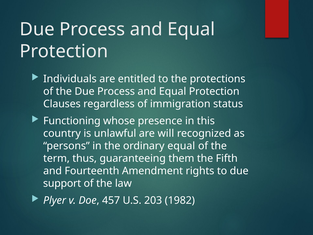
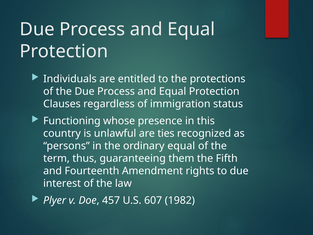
will: will -> ties (166, 133)
support: support -> interest (62, 183)
203: 203 -> 607 (153, 200)
